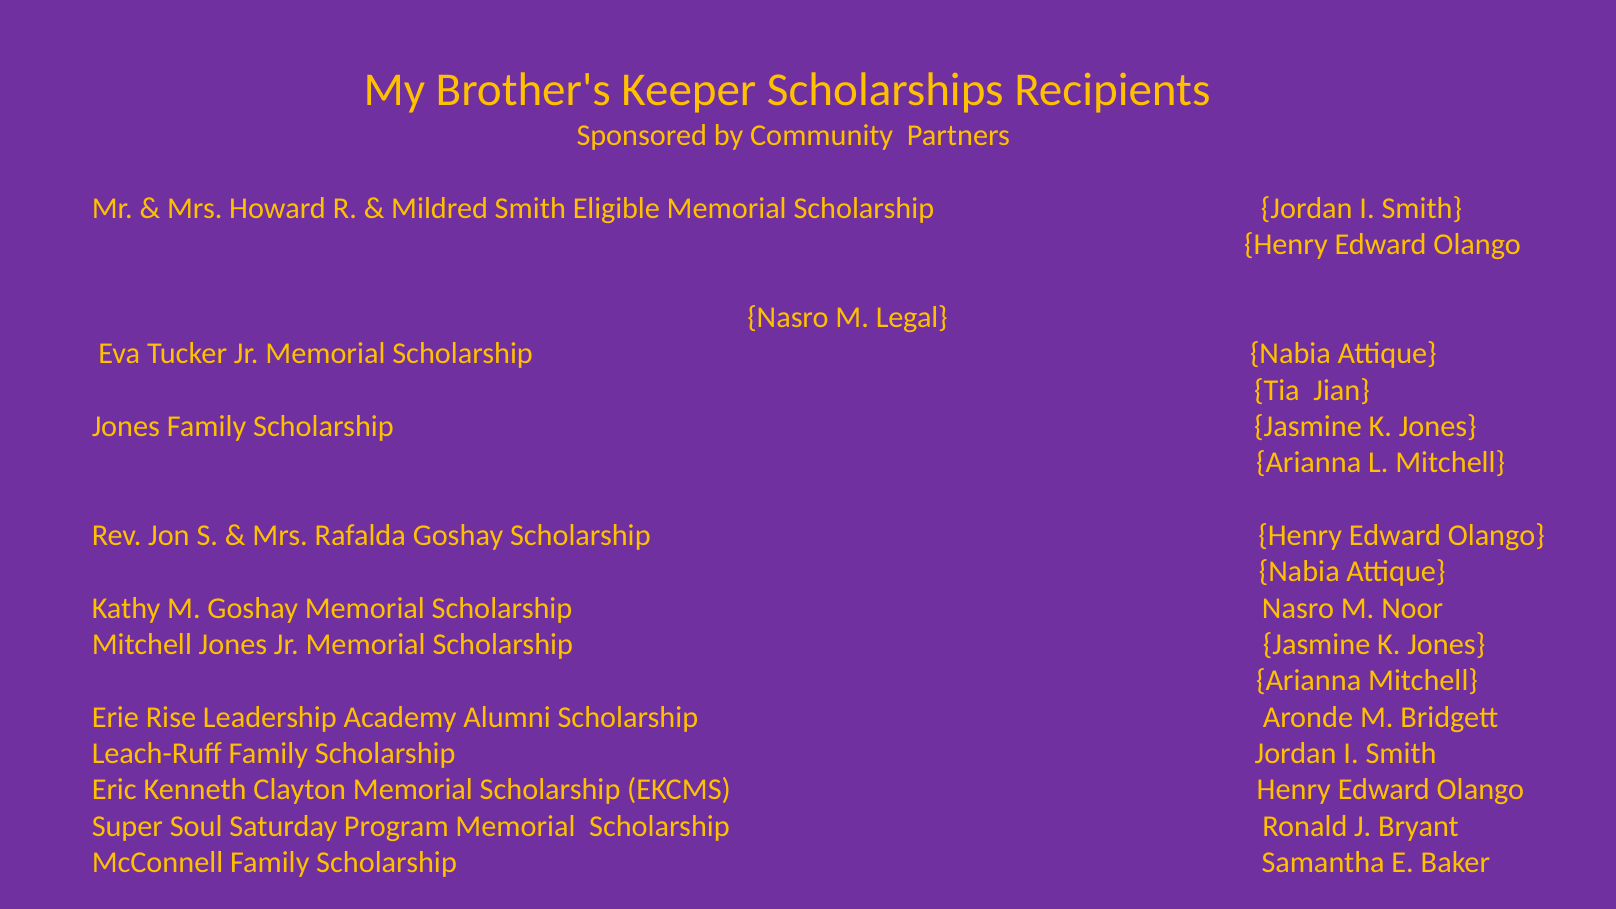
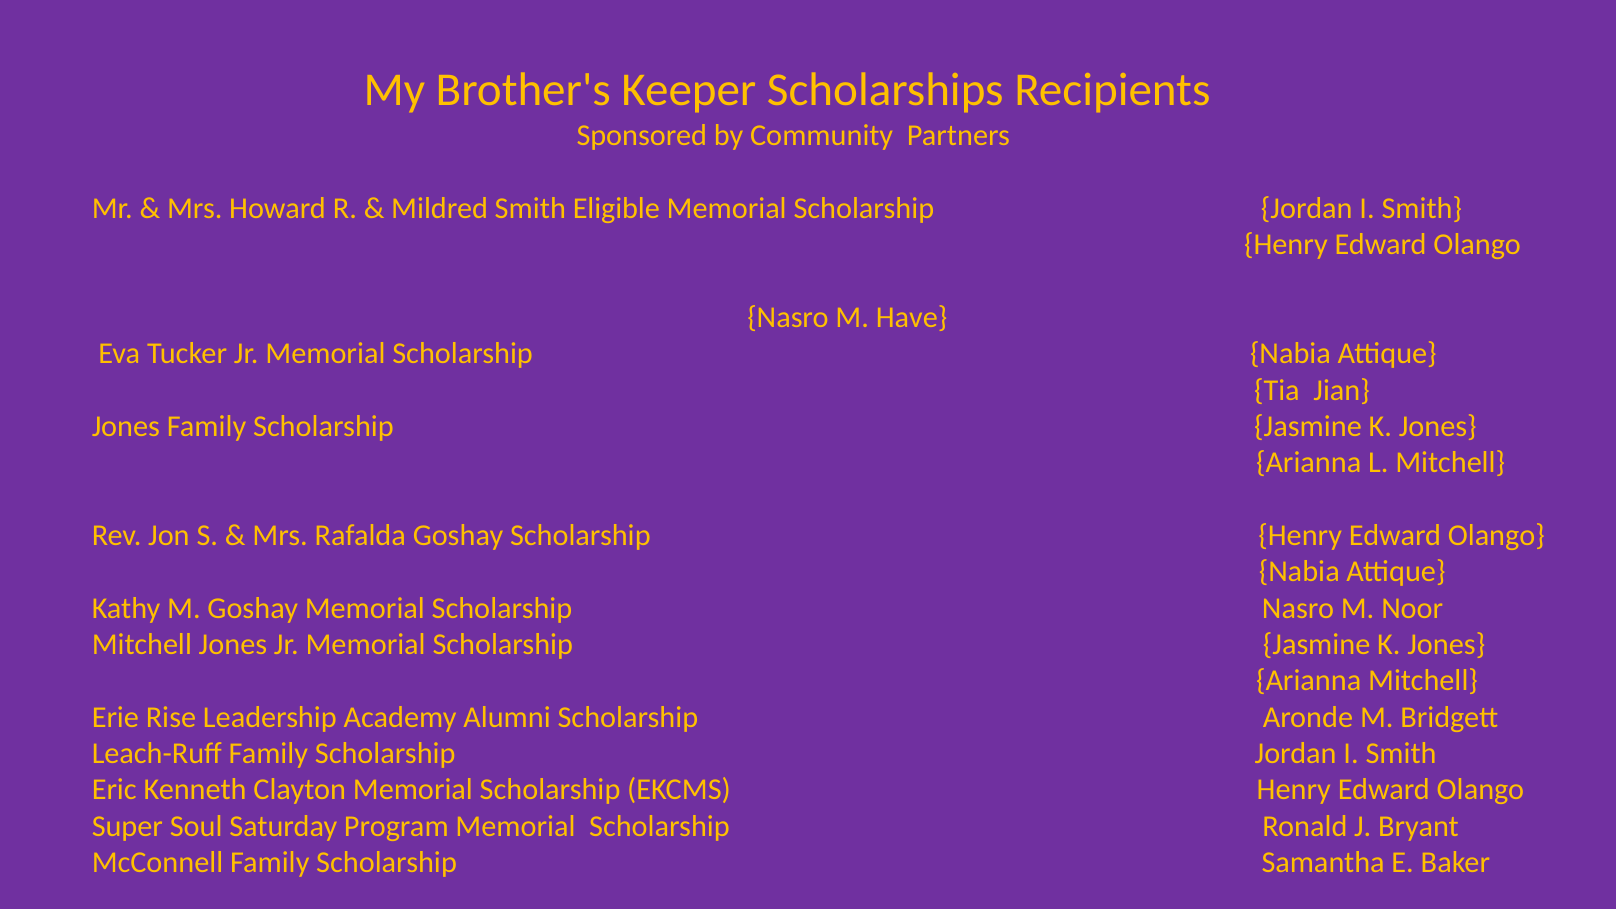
Legal: Legal -> Have (912, 317)
